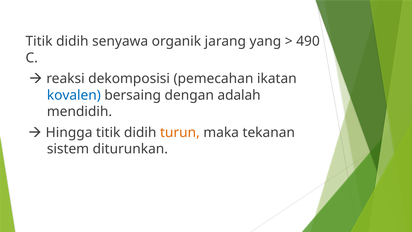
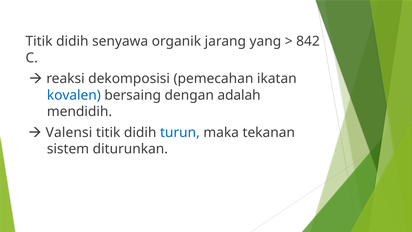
490: 490 -> 842 (308, 41)
Hingga: Hingga -> Valensi (69, 132)
turun colour: orange -> blue (180, 132)
